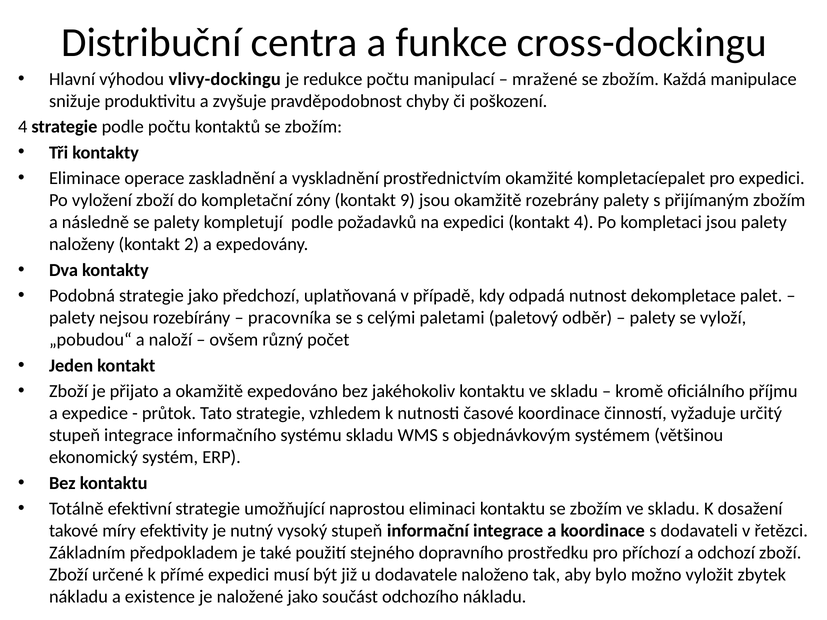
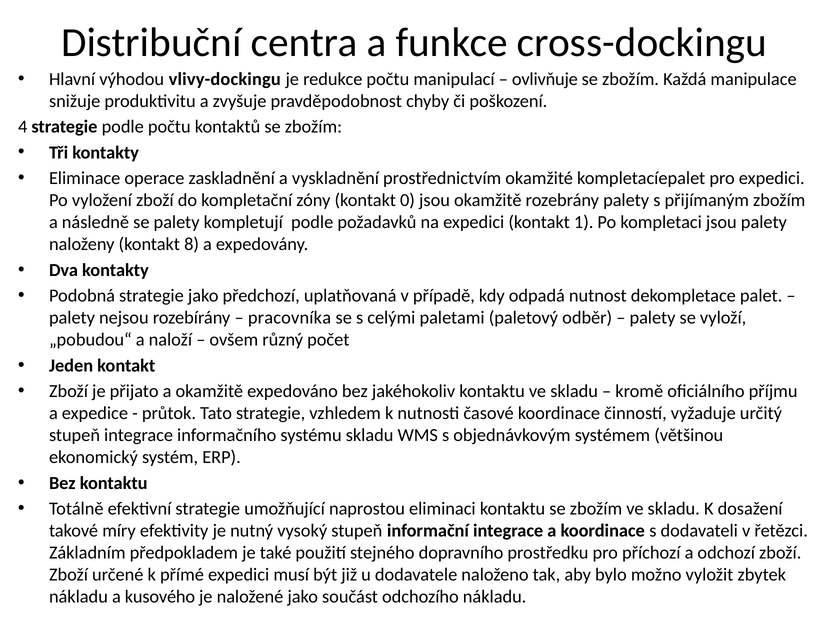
mražené: mražené -> ovlivňuje (545, 79)
9: 9 -> 0 (408, 200)
kontakt 4: 4 -> 1 (584, 222)
2: 2 -> 8 (192, 244)
existence: existence -> kusového (160, 597)
